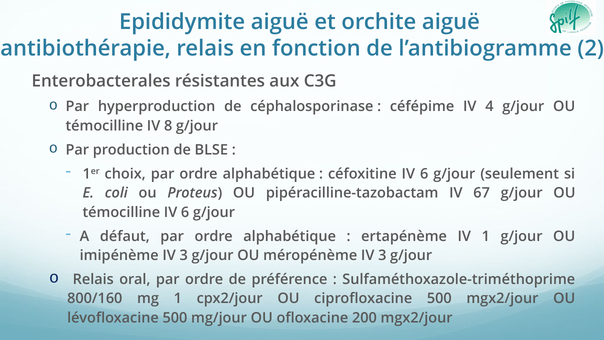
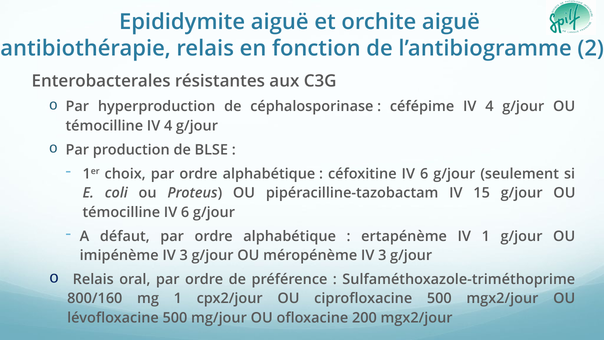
témocilline IV 8: 8 -> 4 (168, 126)
67: 67 -> 15 (482, 193)
